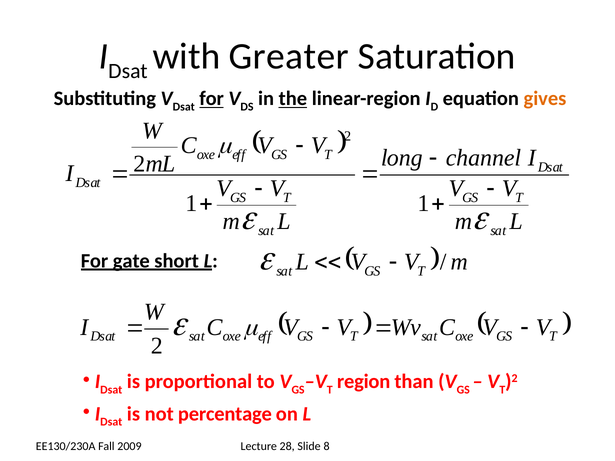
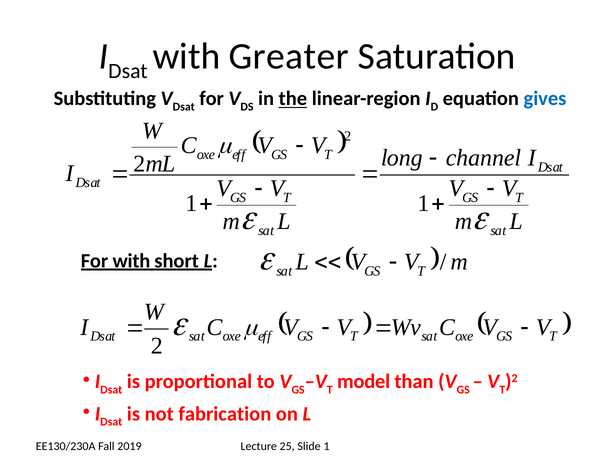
for underline: present -> none (212, 99)
gives colour: orange -> blue (545, 99)
For gate: gate -> with (131, 261)
region: region -> model (364, 382)
percentage: percentage -> fabrication (225, 414)
2009: 2009 -> 2019 (129, 447)
28: 28 -> 25 (287, 447)
Slide 8: 8 -> 1 (327, 447)
